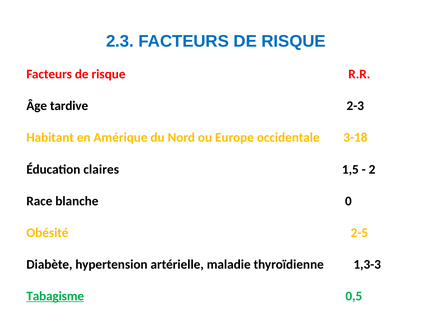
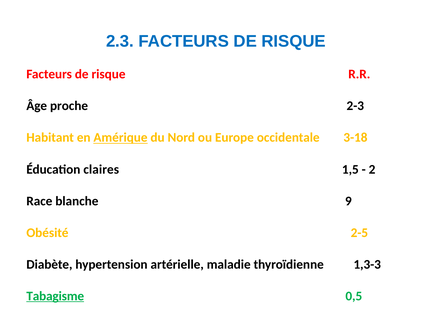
tardive: tardive -> proche (69, 106)
Amérique underline: none -> present (121, 138)
0: 0 -> 9 (348, 201)
